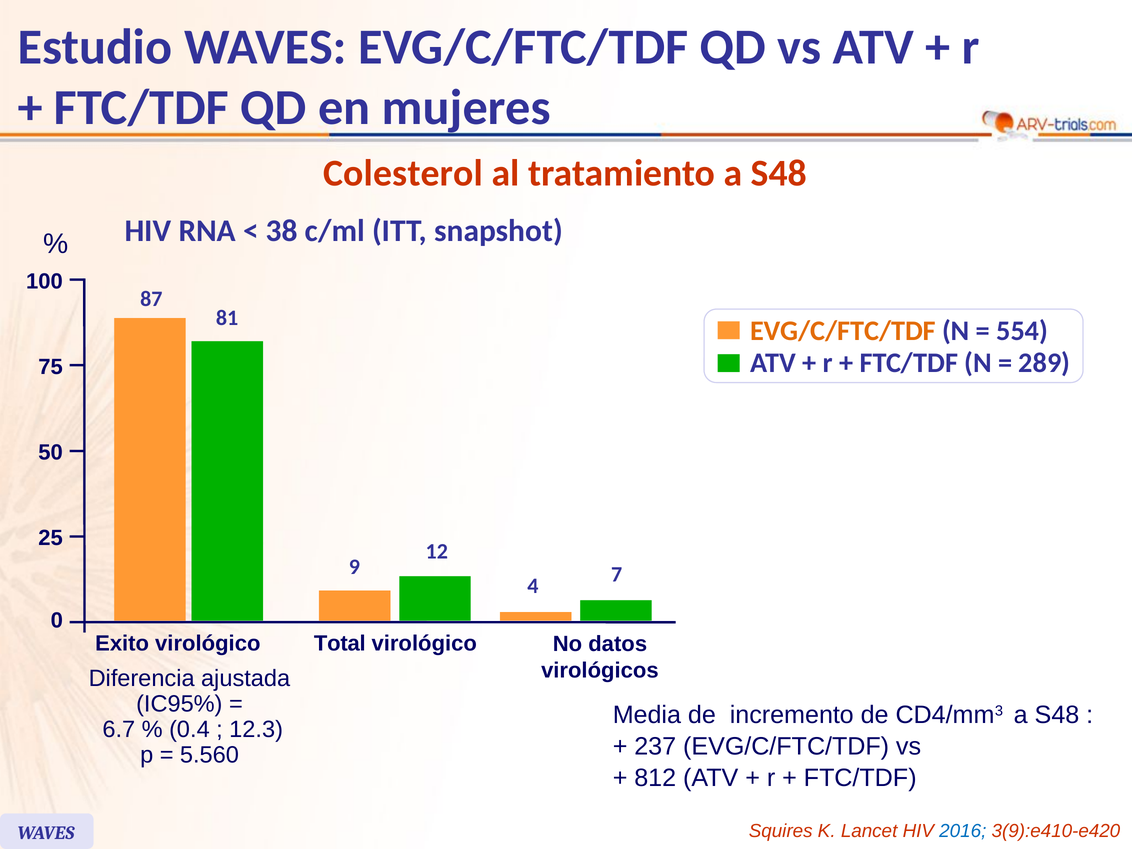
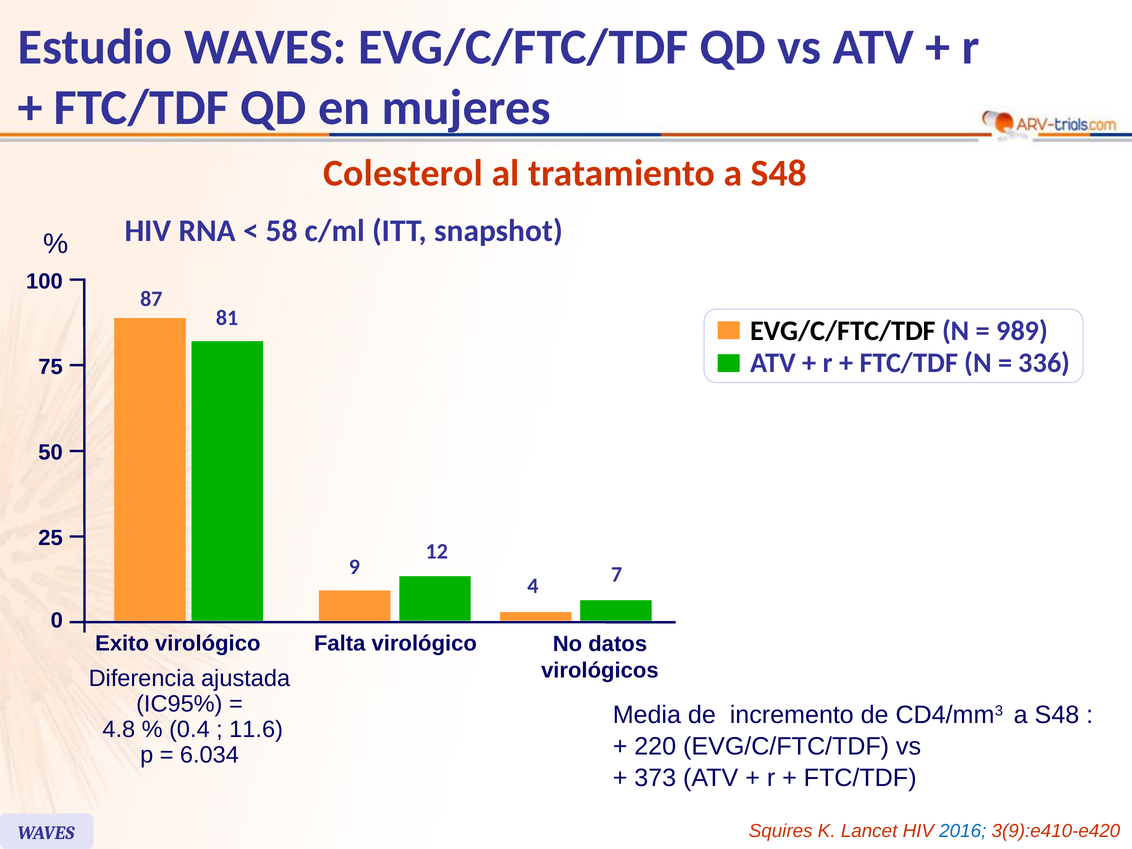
38: 38 -> 58 (282, 231)
EVG/C/FTC/TDF colour: orange -> black (843, 331)
554: 554 -> 989 (1022, 331)
289: 289 -> 336 (1044, 363)
Total: Total -> Falta (340, 644)
6.7: 6.7 -> 4.8 (119, 730)
12.3: 12.3 -> 11.6 (256, 730)
237: 237 -> 220 (655, 747)
5.560: 5.560 -> 6.034 (209, 755)
812: 812 -> 373 (655, 778)
